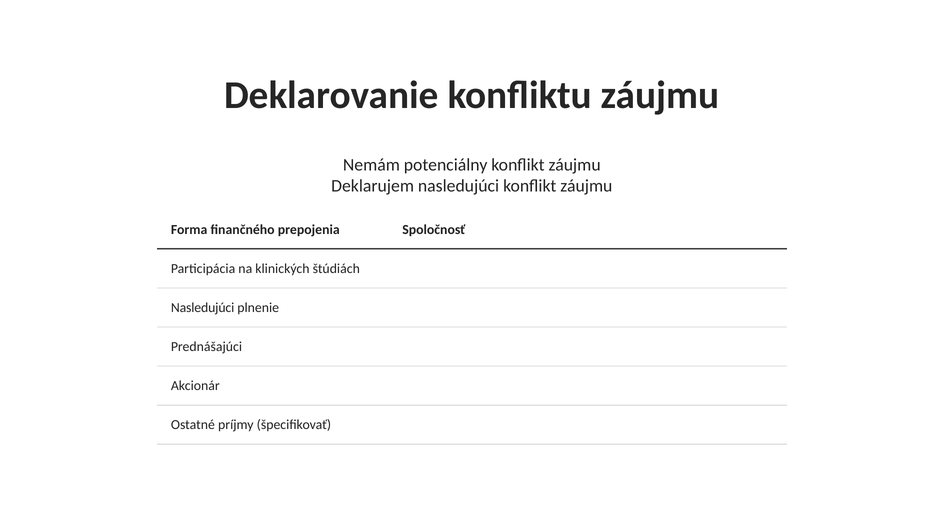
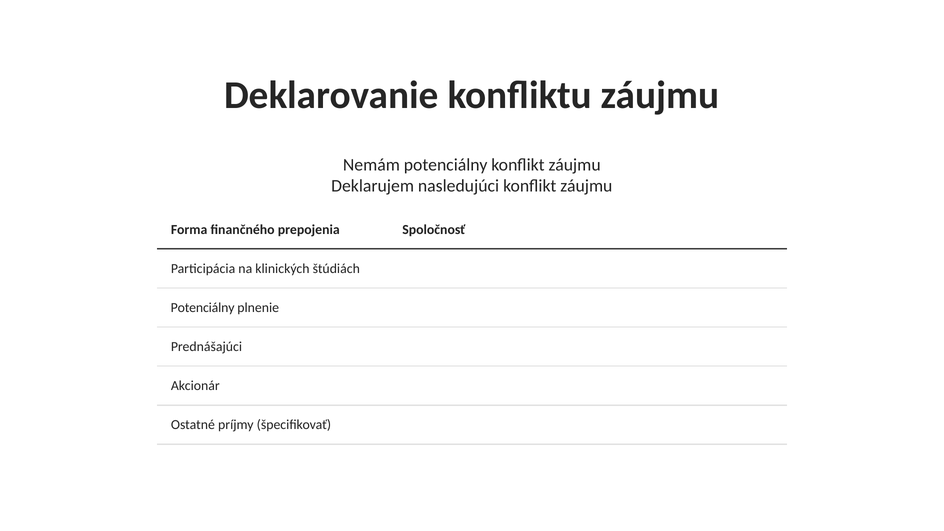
Nasledujúci: Nasledujúci -> Potenciálny (203, 308)
